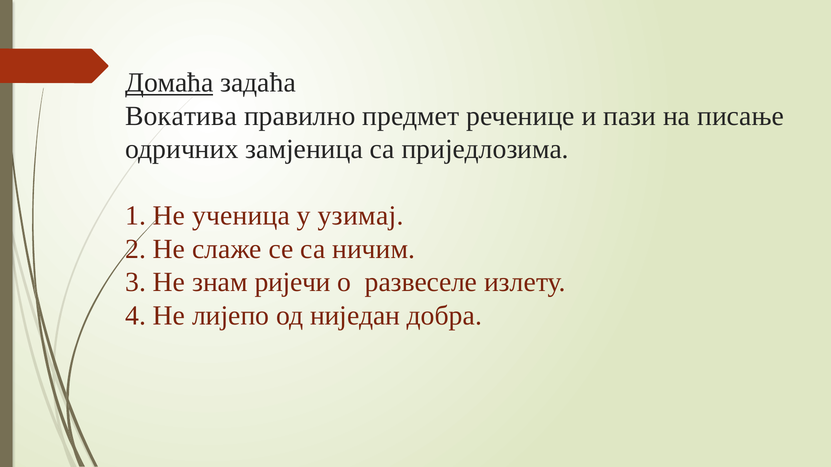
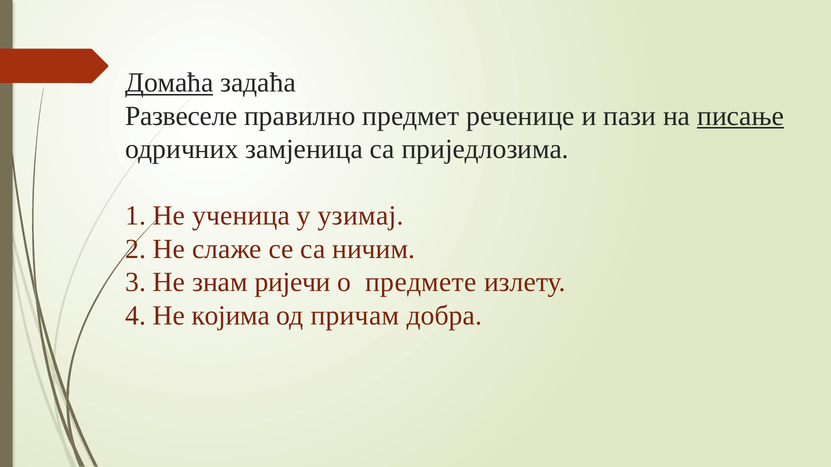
Вокатива: Вокатива -> Развеселе (181, 116)
писање underline: none -> present (741, 116)
развеселе: развеселе -> предмете (421, 282)
лијепо: лијепо -> којима (231, 316)
ниједан: ниједан -> причам (355, 316)
